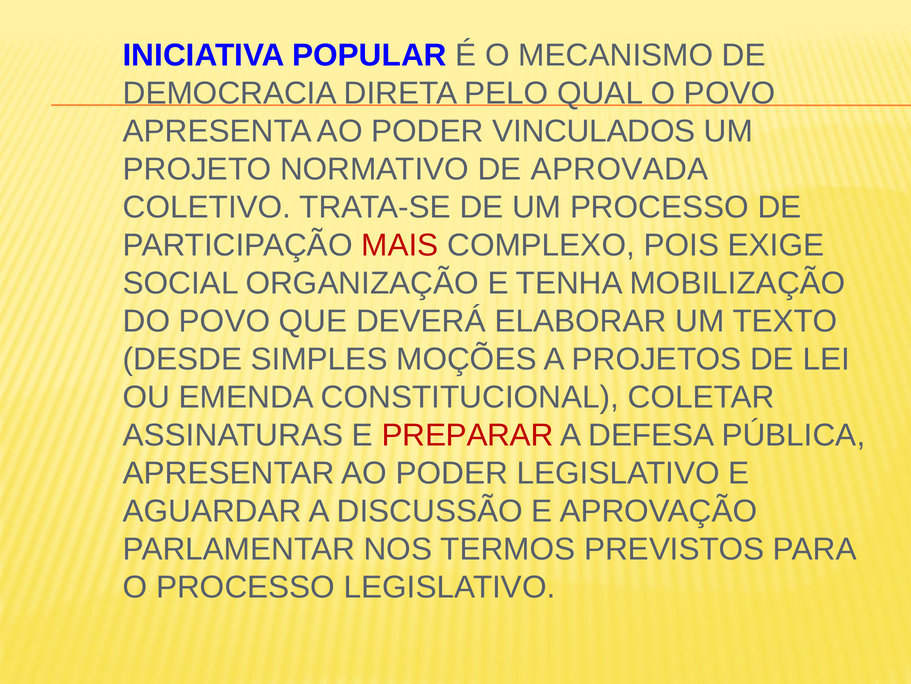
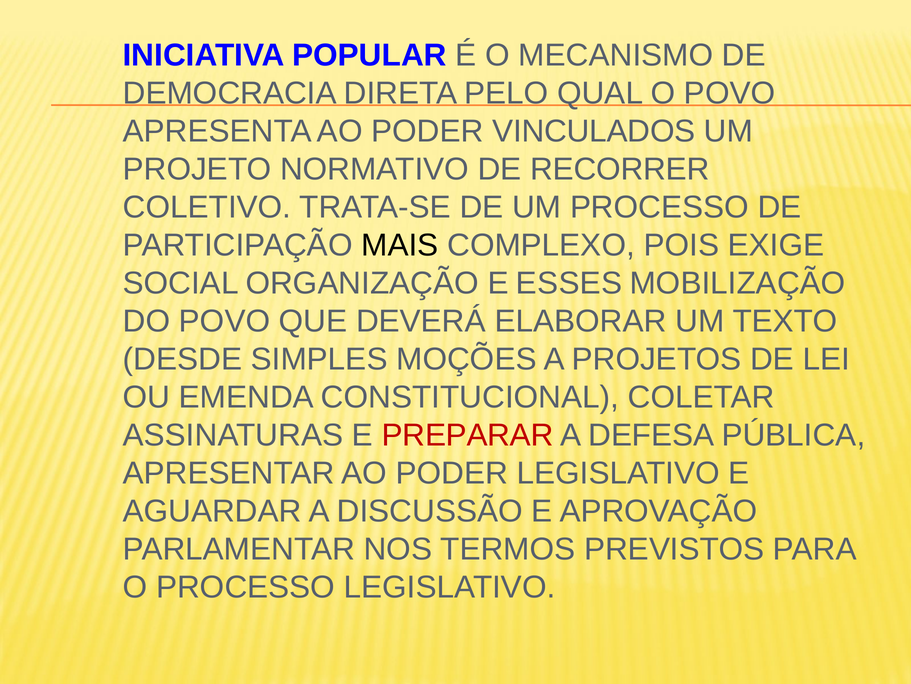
APROVADA: APROVADA -> RECORRER (620, 169)
MAIS colour: red -> black (400, 245)
TENHA: TENHA -> ESSES (569, 283)
